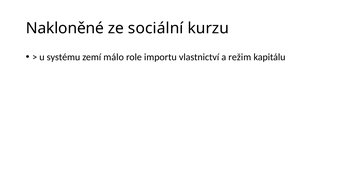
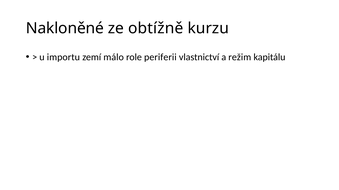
sociální: sociální -> obtížně (156, 28)
systému: systému -> importu (63, 57)
importu: importu -> periferii (160, 57)
